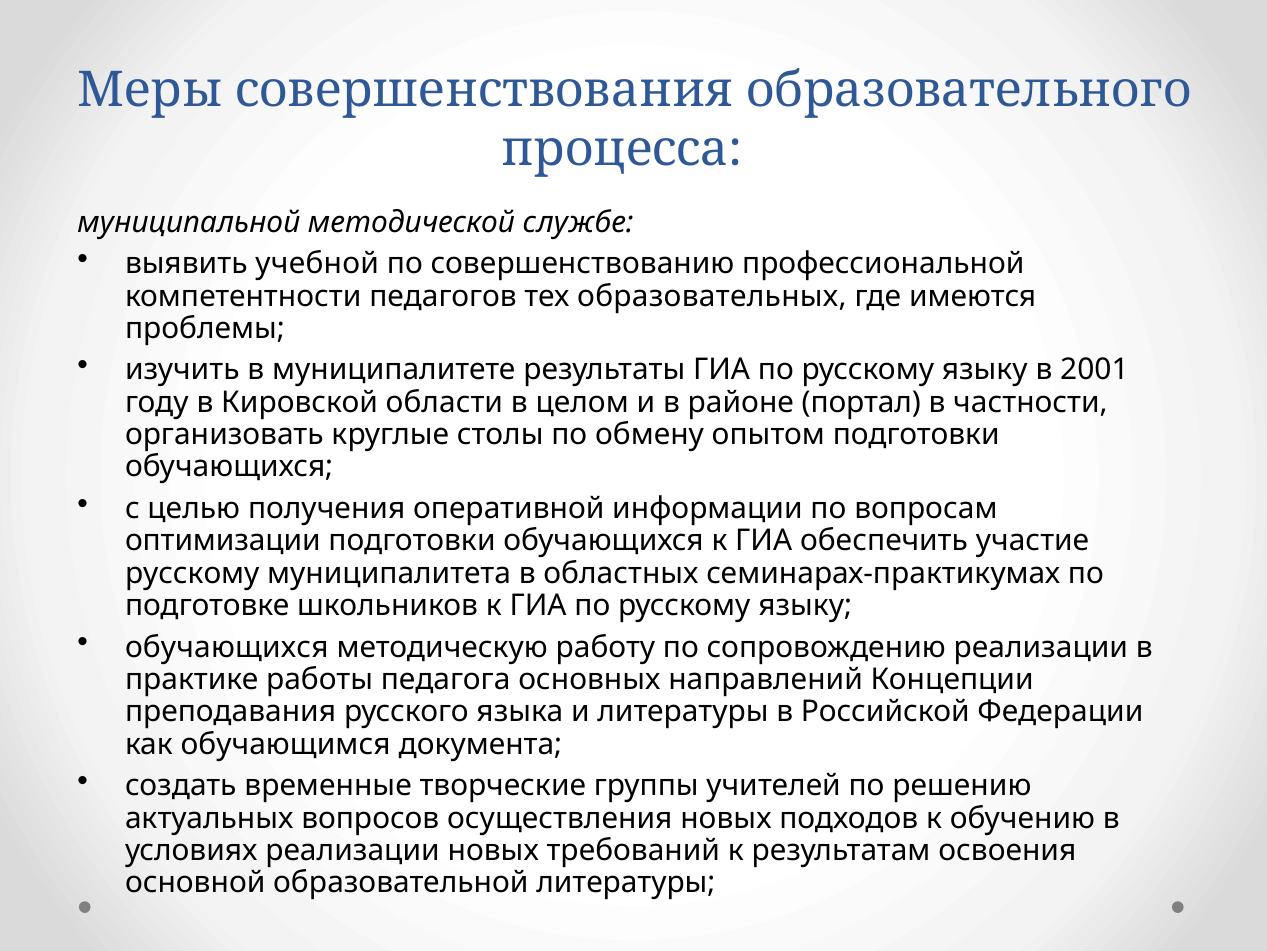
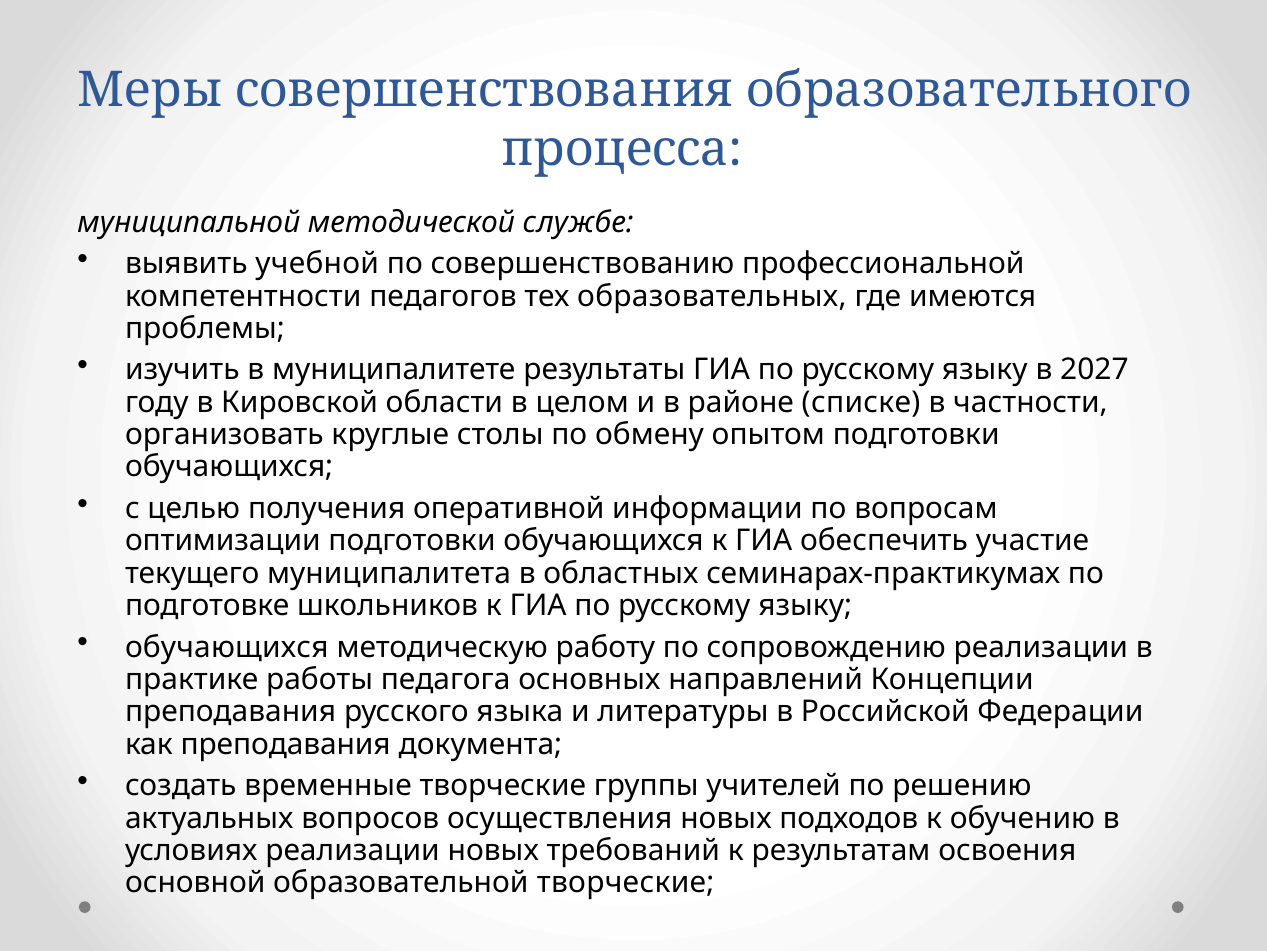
2001: 2001 -> 2027 (1094, 370)
портал: портал -> списке (861, 402)
русскому: русскому -> текущего (192, 573)
как обучающимся: обучающимся -> преподавания (286, 744)
образовательной литературы: литературы -> творческие (626, 882)
